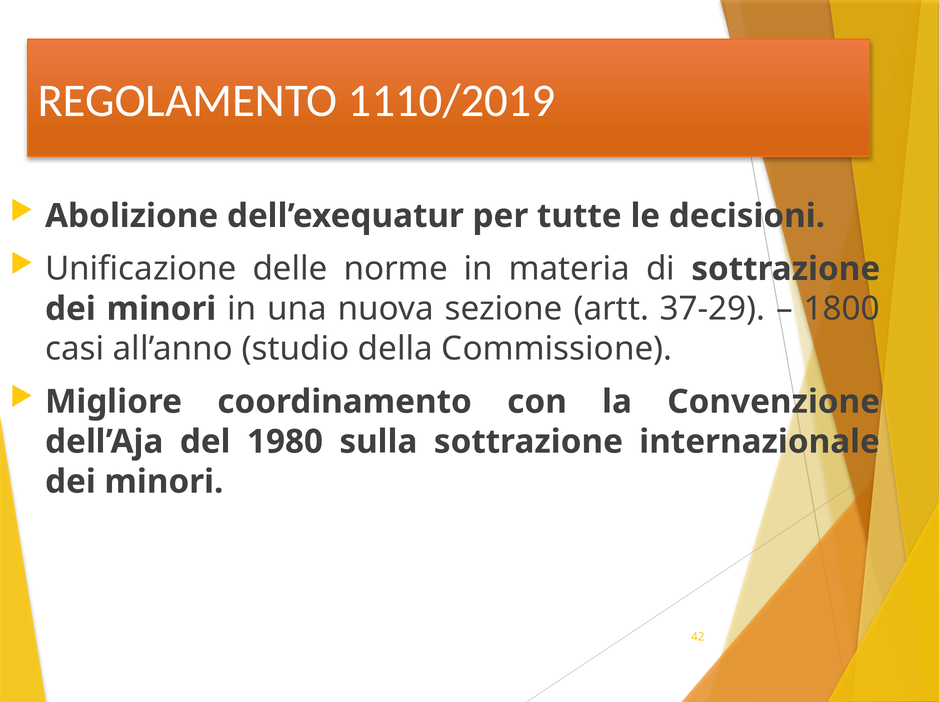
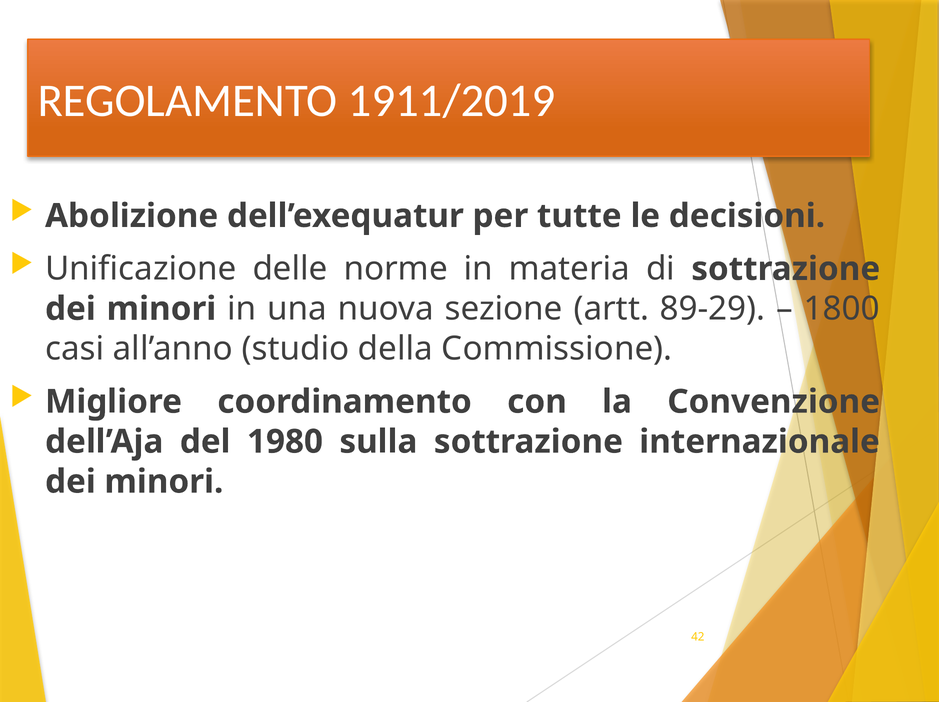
1110/2019: 1110/2019 -> 1911/2019 (452, 101)
37-29: 37-29 -> 89-29 (713, 309)
